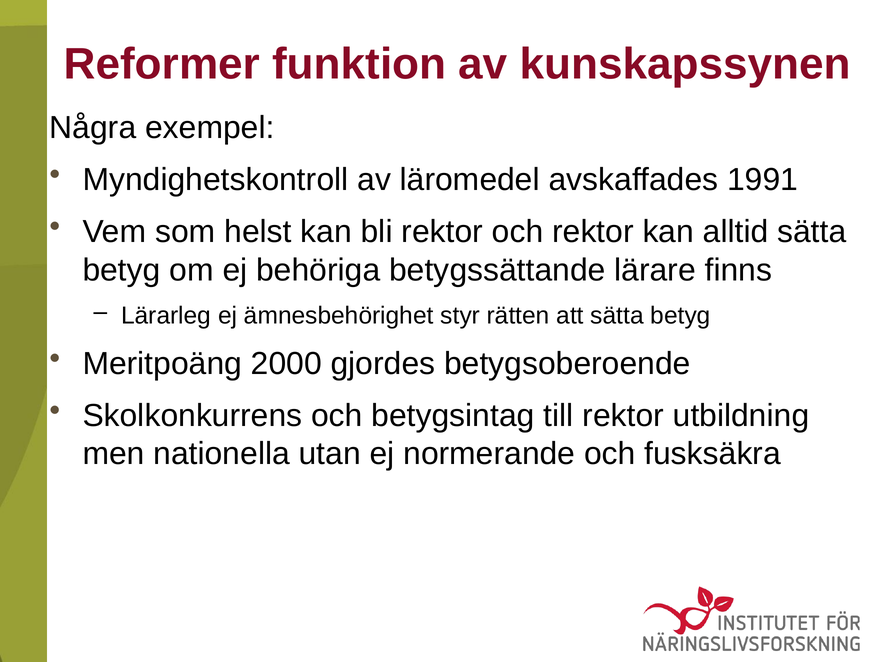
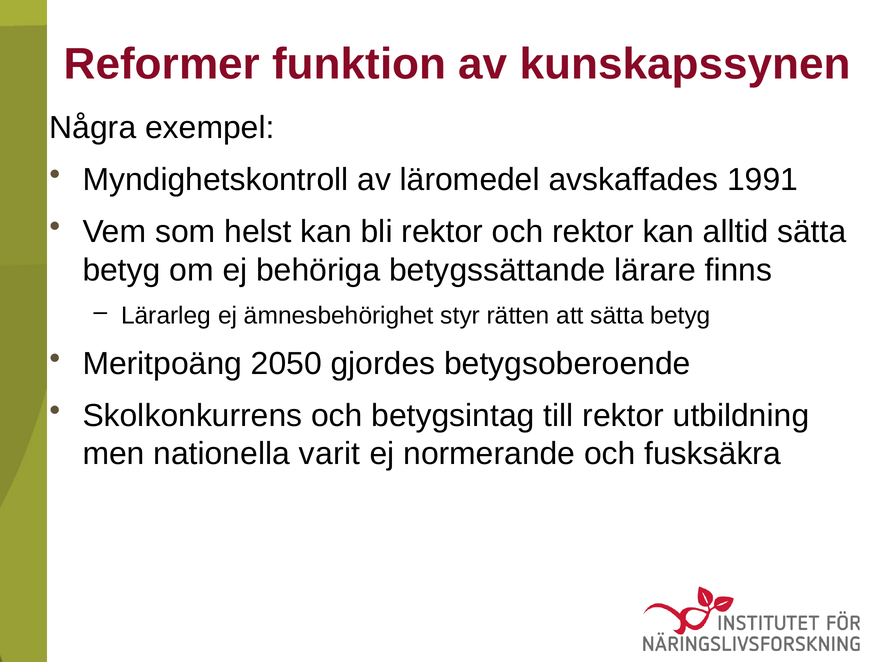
2000: 2000 -> 2050 (286, 364)
utan: utan -> varit (330, 454)
